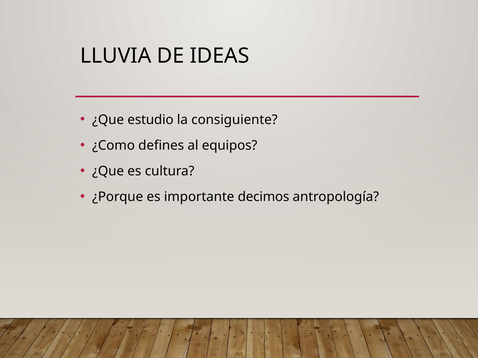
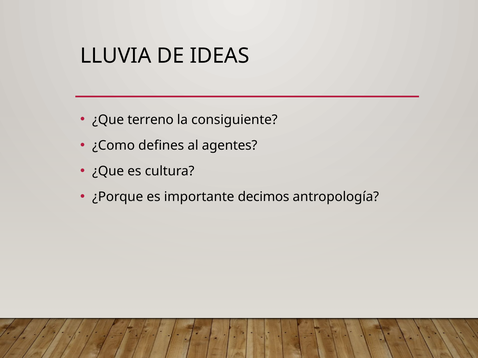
estudio: estudio -> terreno (151, 120)
equipos: equipos -> agentes (230, 146)
